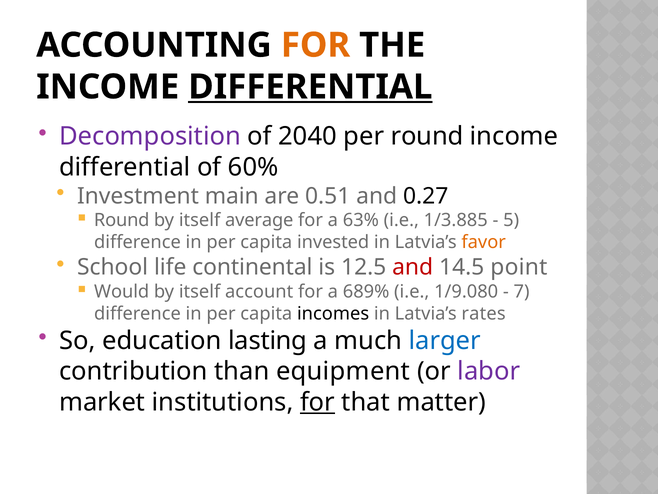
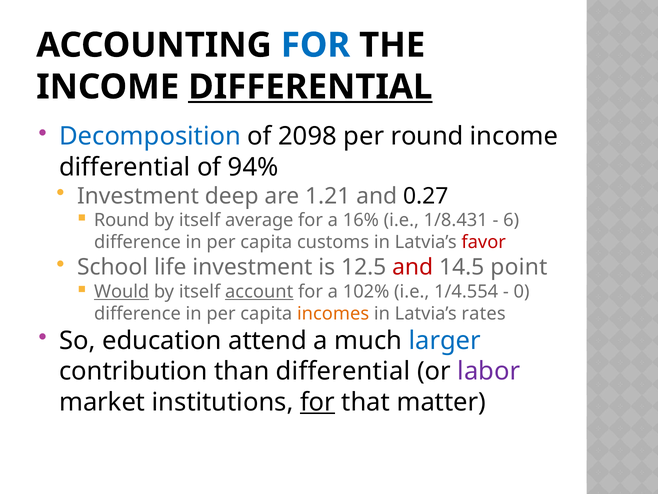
FOR colour: orange -> blue (316, 45)
Decomposition colour: purple -> blue (150, 136)
2040: 2040 -> 2098 (308, 136)
60%: 60% -> 94% (253, 167)
main: main -> deep (232, 196)
0.51: 0.51 -> 1.21 (328, 196)
63%: 63% -> 16% (361, 220)
1/3.885: 1/3.885 -> 1/8.431 (456, 220)
5: 5 -> 6 (511, 220)
invested: invested -> customs (333, 242)
favor colour: orange -> red (484, 242)
life continental: continental -> investment (252, 267)
Would underline: none -> present (122, 292)
account underline: none -> present (259, 292)
689%: 689% -> 102% (366, 292)
1/9.080: 1/9.080 -> 1/4.554 (466, 292)
7: 7 -> 0 (522, 292)
incomes colour: black -> orange (333, 313)
lasting: lasting -> attend (268, 340)
than equipment: equipment -> differential (343, 371)
